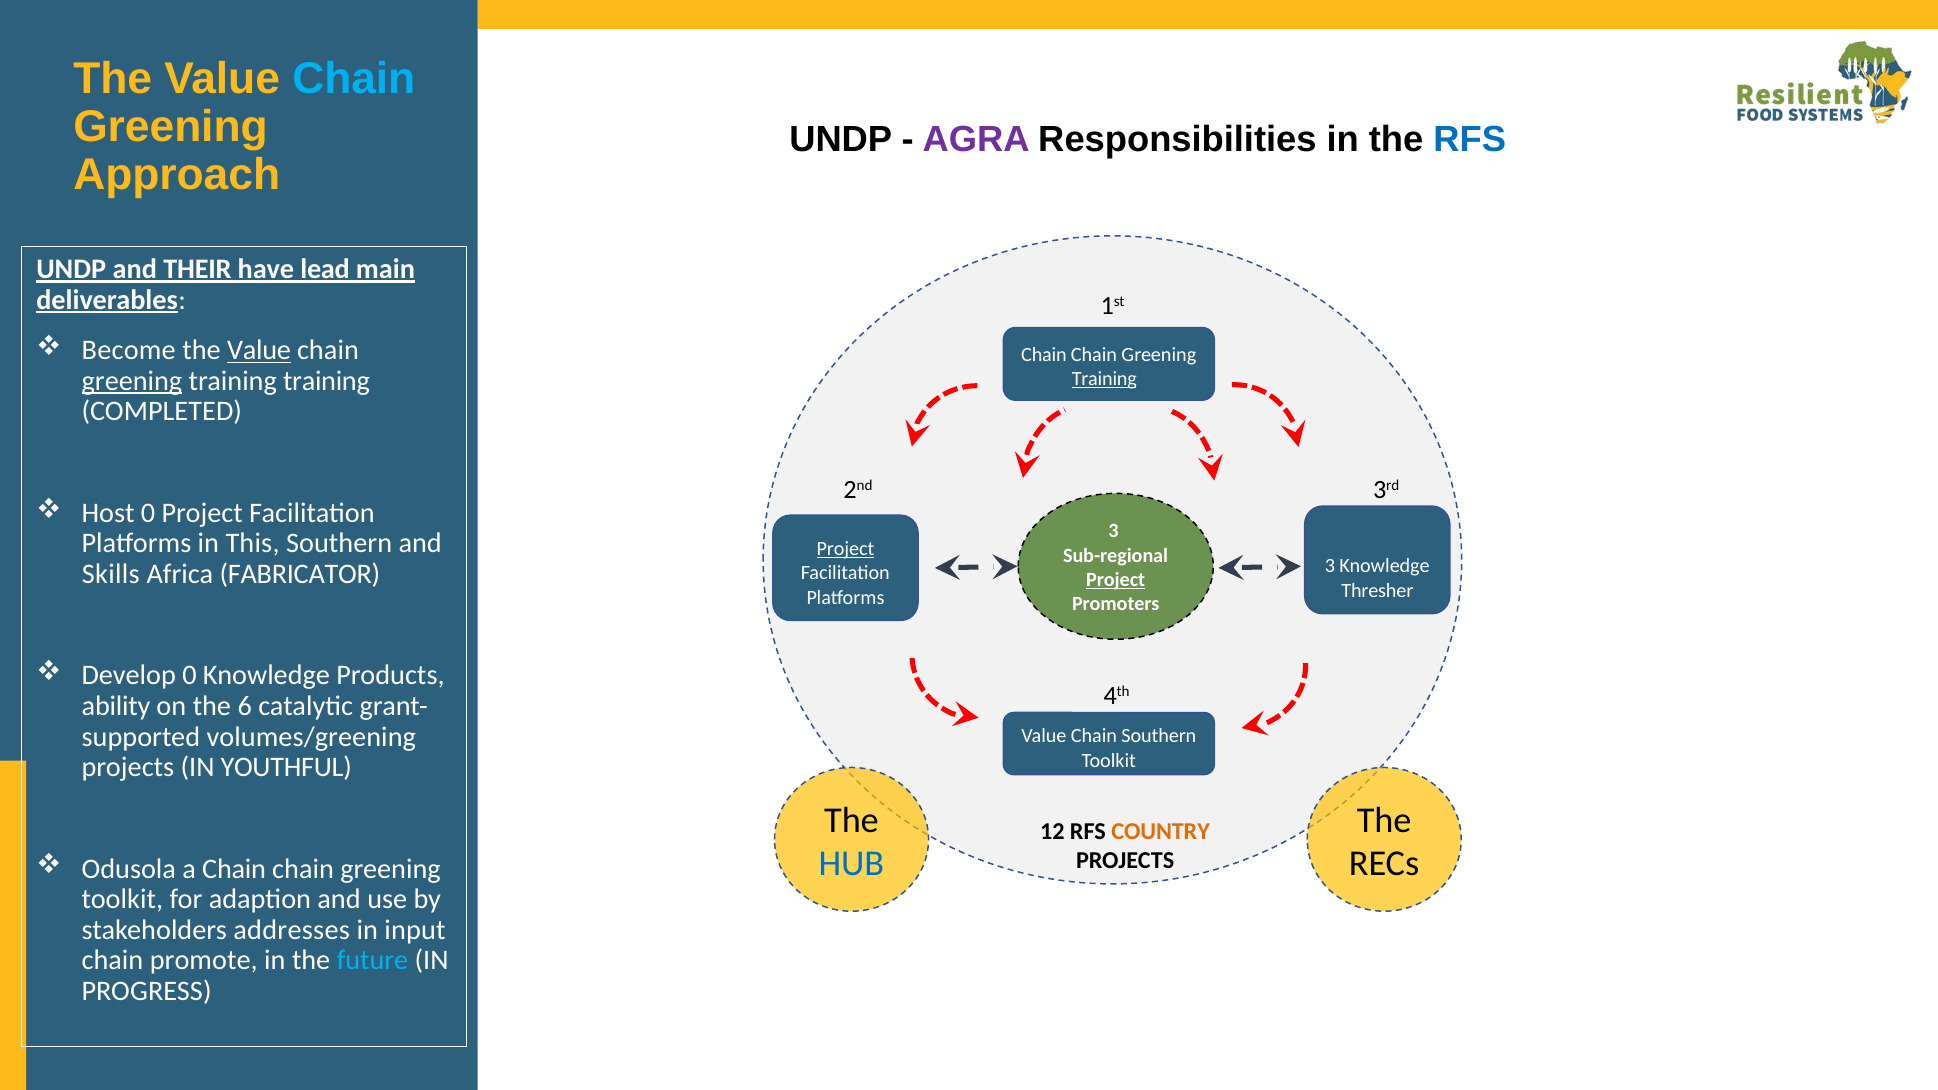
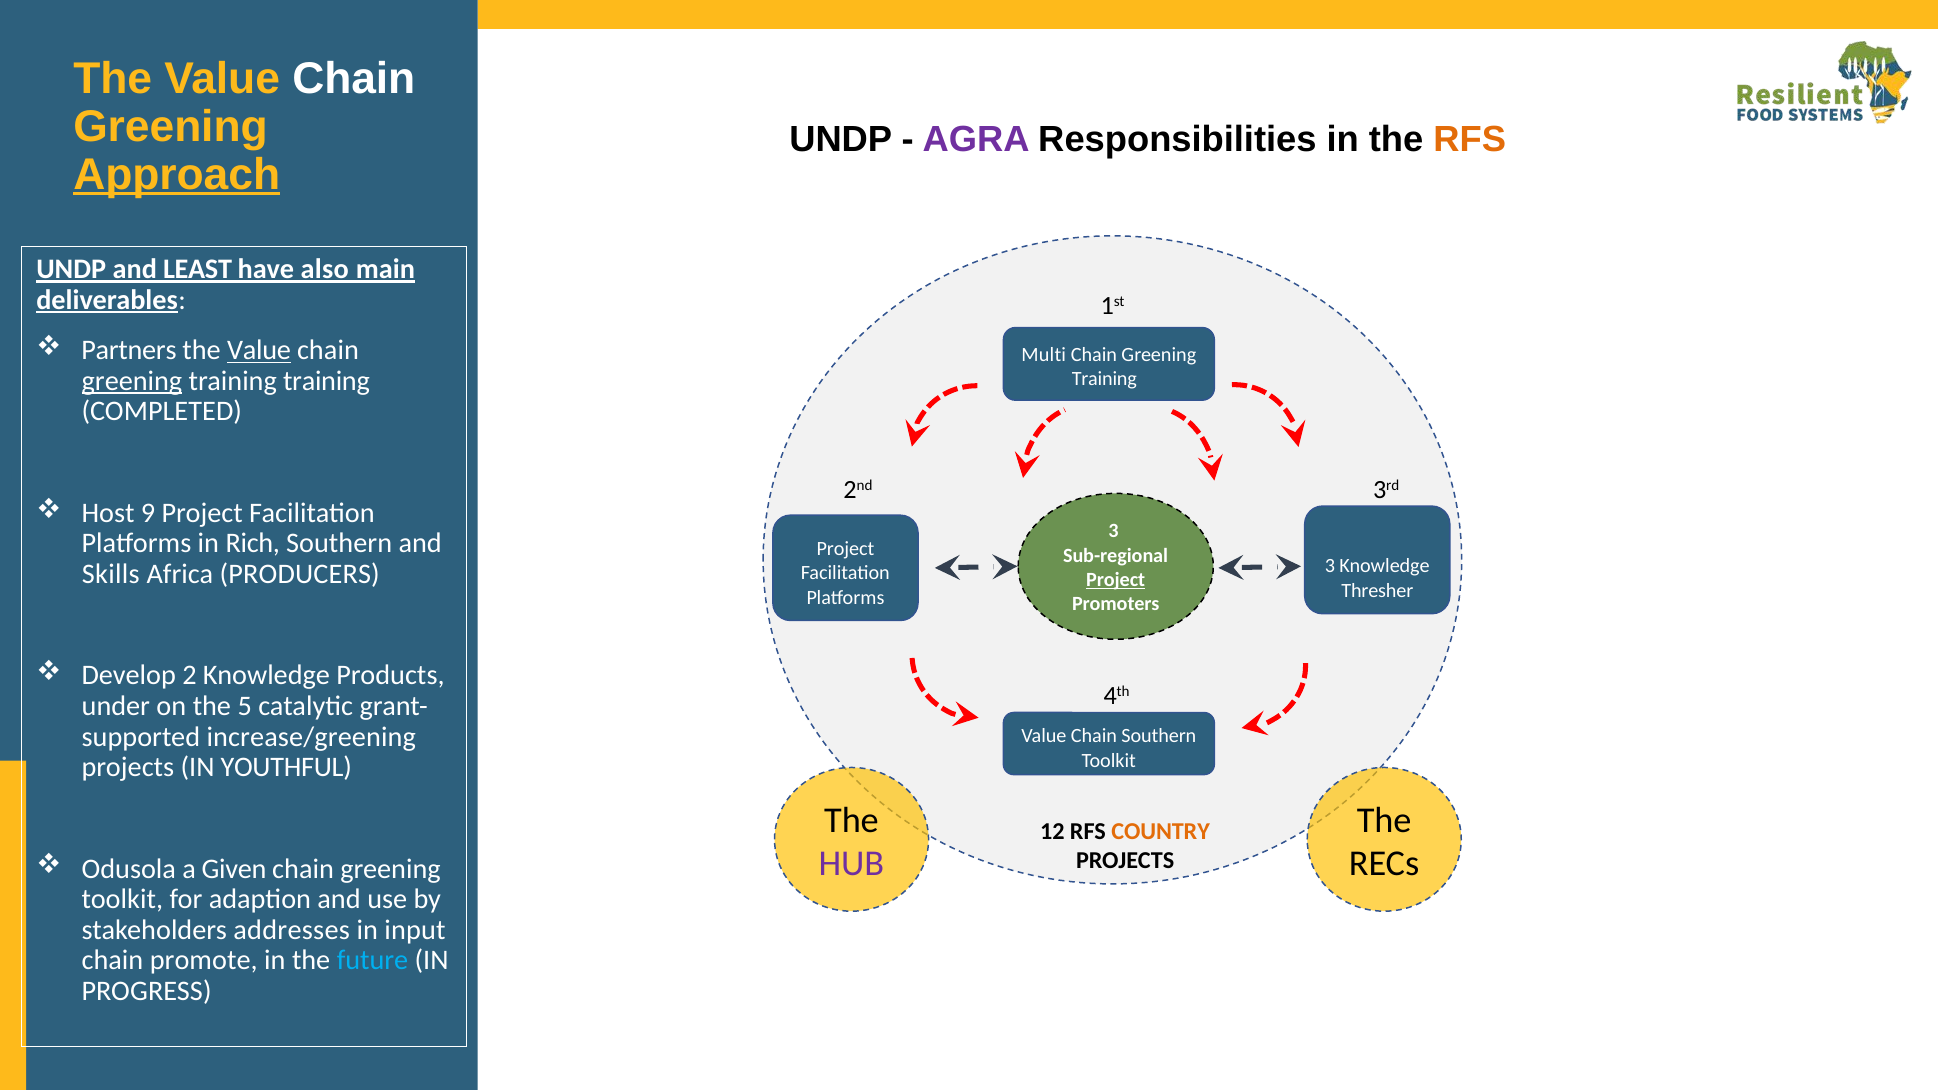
Chain colour: light blue -> white (354, 79)
RFS colour: blue -> orange (1470, 139)
Approach underline: none -> present (177, 175)
THEIR: THEIR -> LEAST (198, 269)
lead: lead -> also (325, 269)
Become: Become -> Partners (129, 350)
Chain: Chain -> Multi (1044, 355)
Training underline: present -> none (1104, 379)
Host 0: 0 -> 9 (148, 513)
This: This -> Rich (253, 544)
Project underline: present -> none (845, 549)
FABRICATOR: FABRICATOR -> PRODUCERS (300, 574)
Develop 0: 0 -> 2 (190, 676)
ability: ability -> under (116, 706)
6: 6 -> 5 (245, 706)
volumes/greening: volumes/greening -> increase/greening (311, 737)
HUB colour: blue -> purple (851, 864)
a Chain: Chain -> Given (234, 869)
